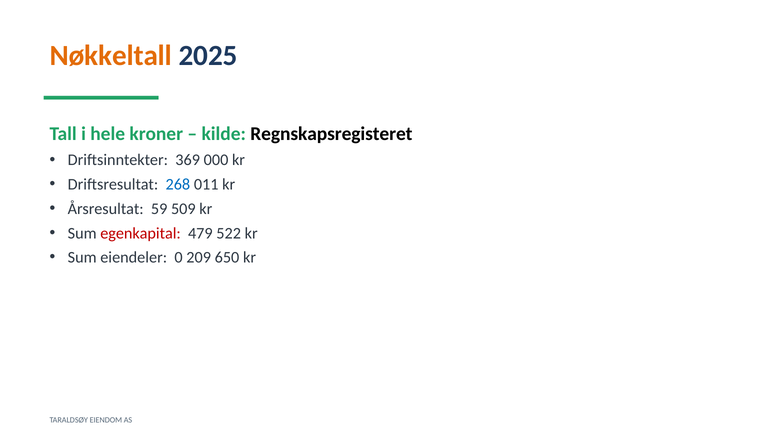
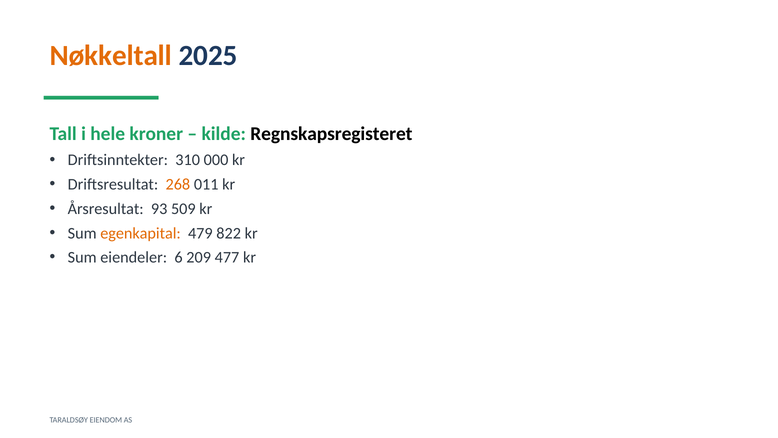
369: 369 -> 310 (188, 160)
268 colour: blue -> orange (178, 184)
59: 59 -> 93 (159, 209)
egenkapital colour: red -> orange (141, 233)
522: 522 -> 822 (229, 233)
0: 0 -> 6 (179, 257)
650: 650 -> 477 (227, 257)
